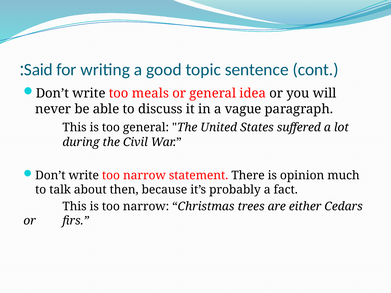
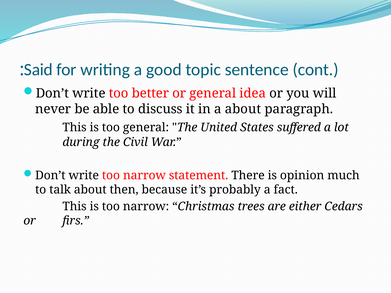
meals: meals -> better (150, 93)
a vague: vague -> about (243, 109)
